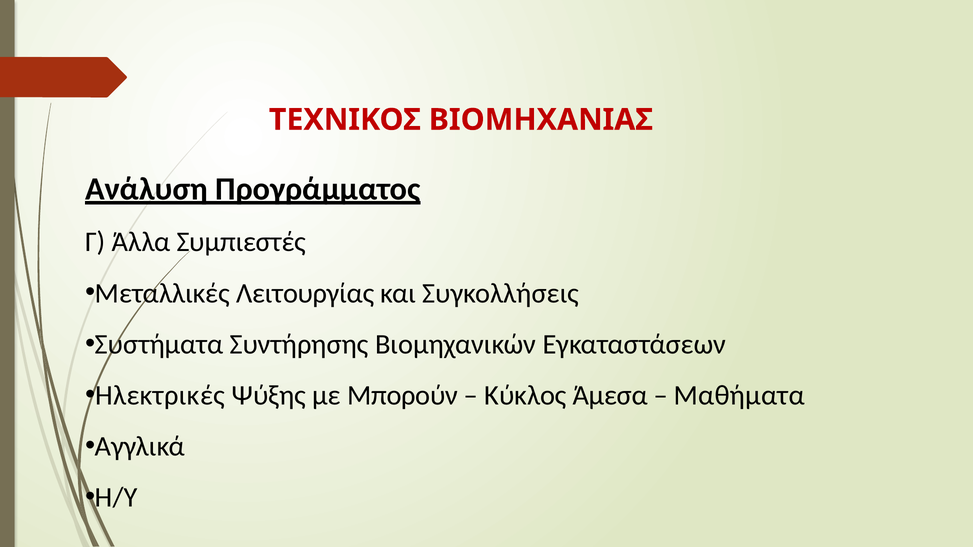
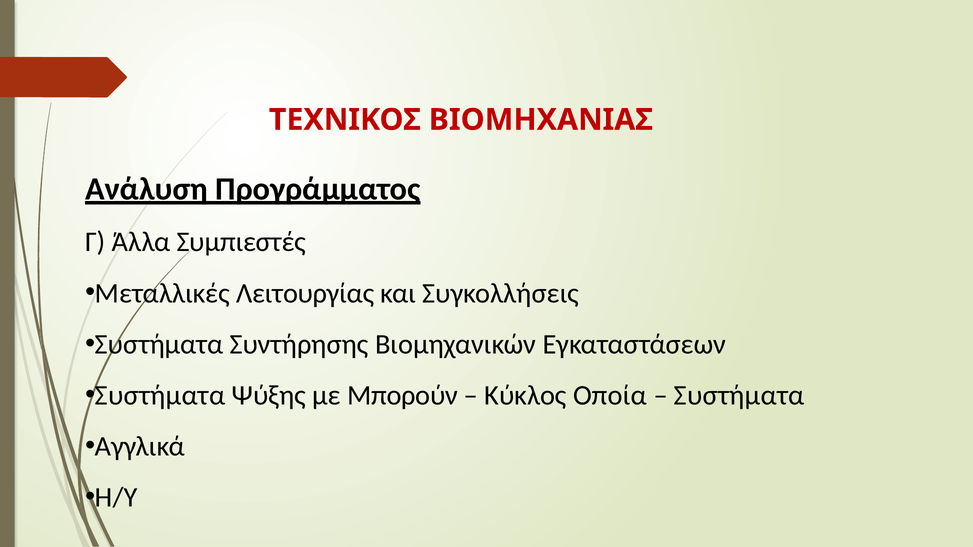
Ηλεκτρικές: Ηλεκτρικές -> Συστήματα (160, 396)
Άμεσα: Άμεσα -> Οποία (610, 396)
Μαθήματα: Μαθήματα -> Συστήματα (739, 396)
